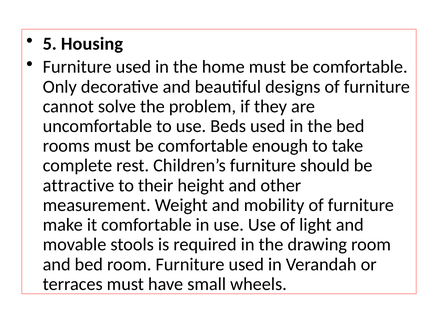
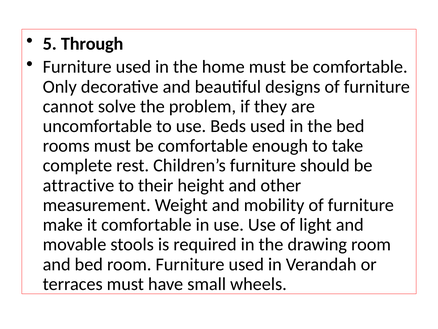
Housing: Housing -> Through (92, 44)
